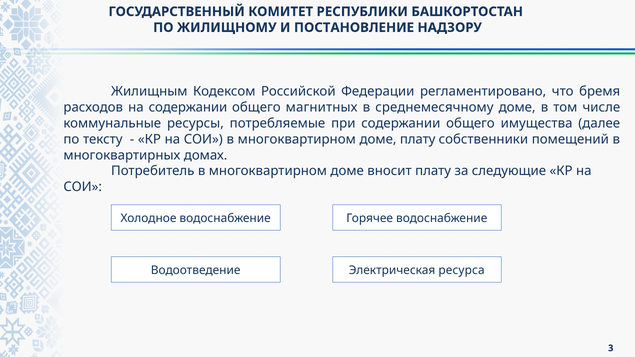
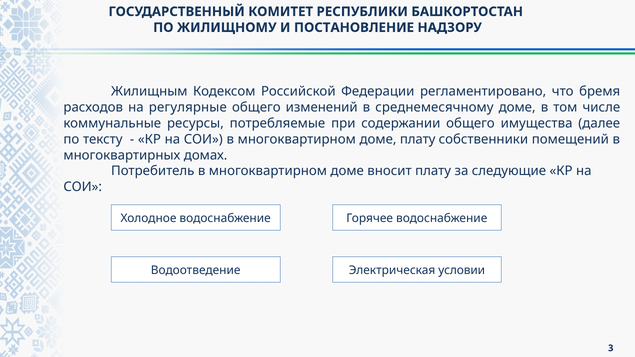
на содержании: содержании -> регулярные (188, 108)
магнитных: магнитных -> изменений (322, 108)
ресурса: ресурса -> условии (462, 270)
